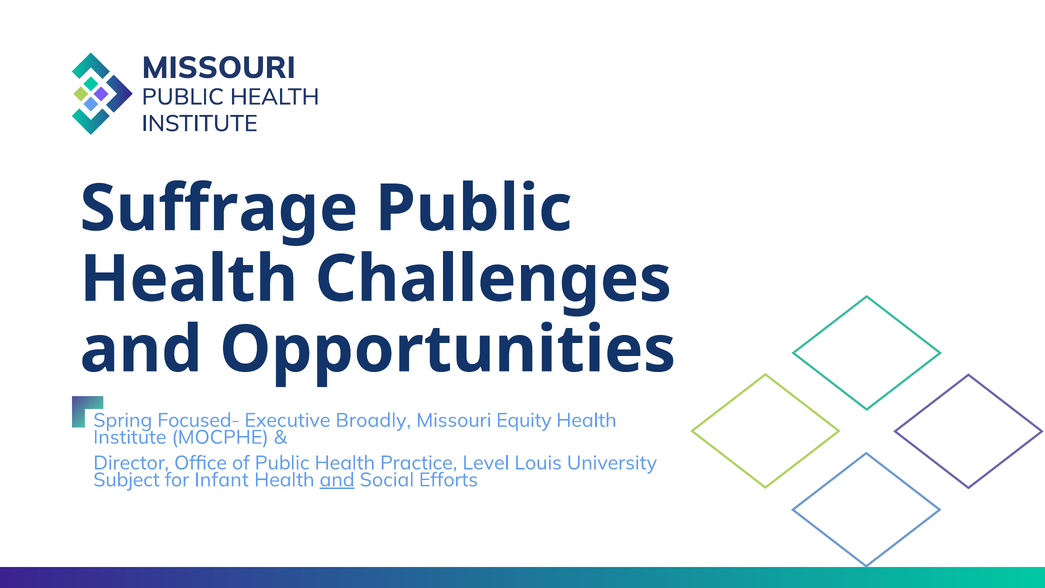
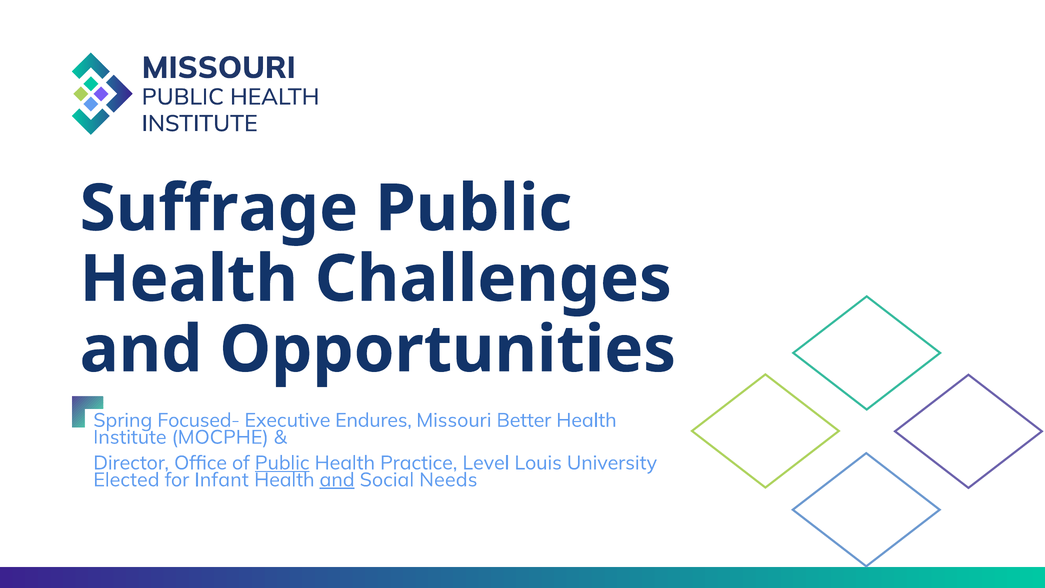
Broadly: Broadly -> Endures (373, 420)
Equity: Equity -> Better (524, 420)
Public underline: none -> present (282, 463)
Subject: Subject -> Elected (126, 480)
Efforts: Efforts -> Needs (448, 480)
